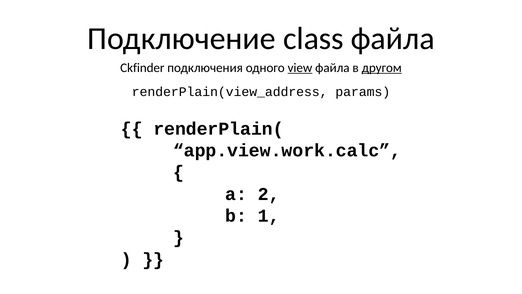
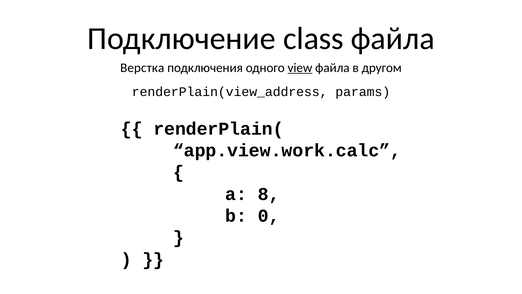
Ckfinder: Ckfinder -> Верстка (142, 68)
другом underline: present -> none (382, 68)
2: 2 -> 8 (269, 194)
1: 1 -> 0 (269, 216)
